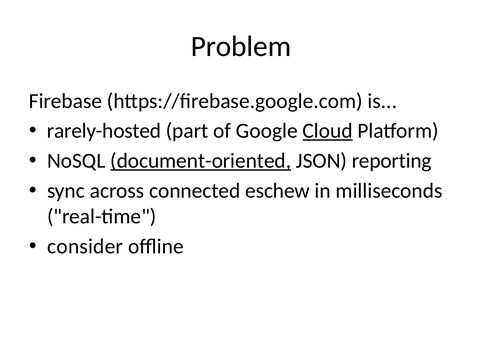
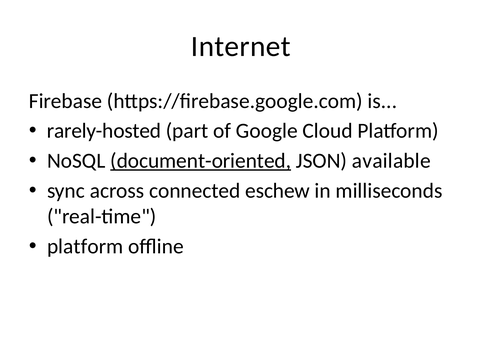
Problem: Problem -> Internet (241, 47)
Cloud underline: present -> none (328, 131)
reporting: reporting -> available (391, 161)
consider: consider -> platform (85, 247)
